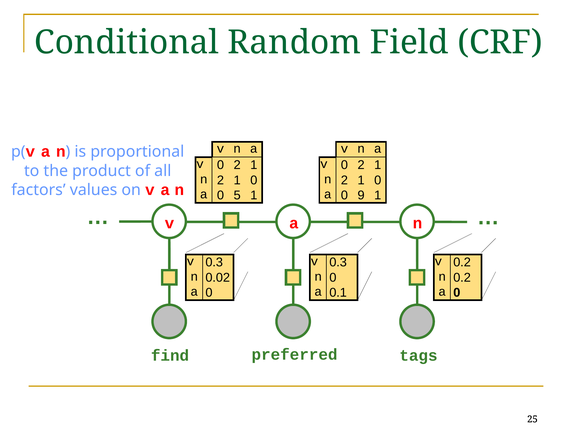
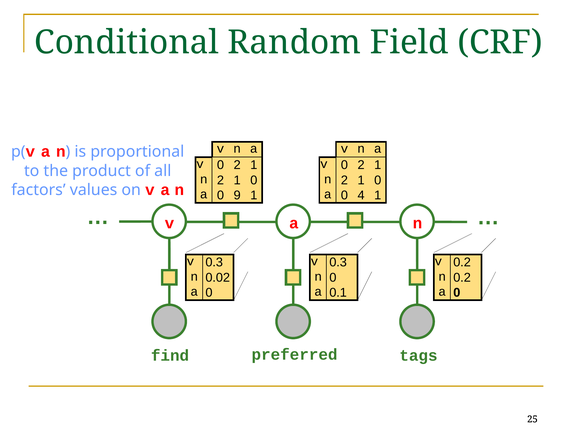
5: 5 -> 9 (237, 195)
9: 9 -> 4 (361, 195)
